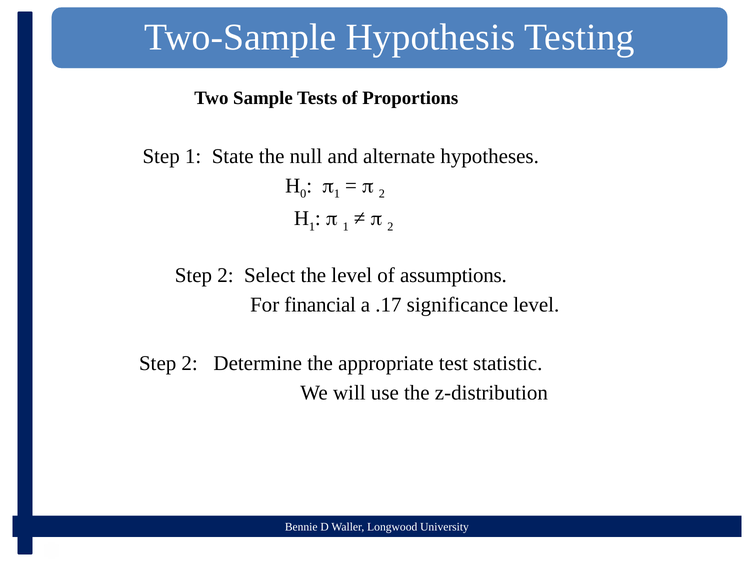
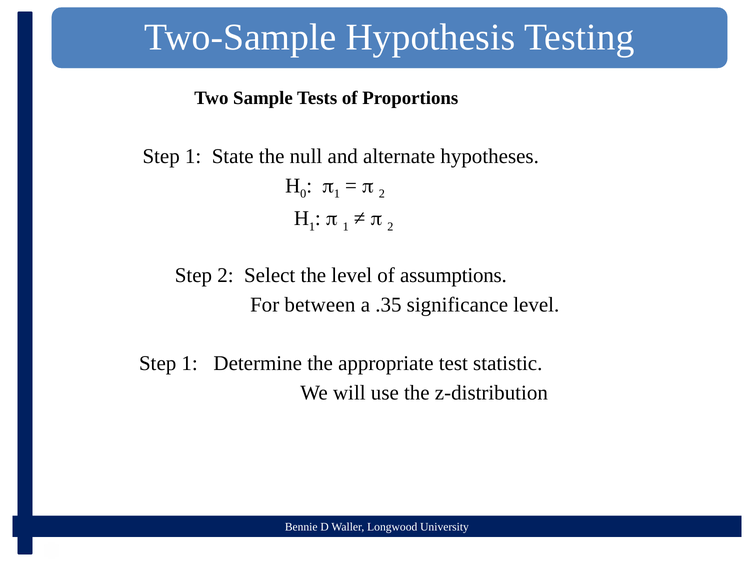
financial: financial -> between (320, 305)
.17: .17 -> .35 (388, 305)
2: 2 -> 1 (190, 363)
